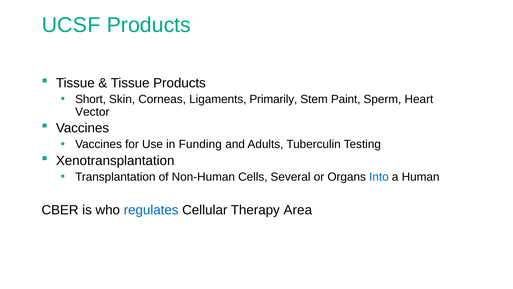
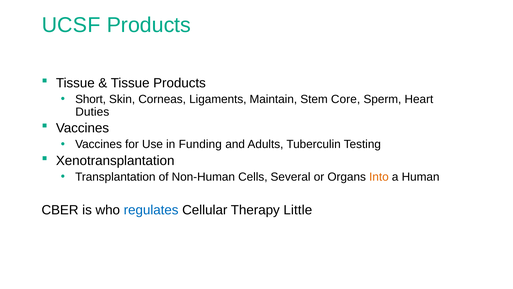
Primarily: Primarily -> Maintain (273, 99)
Paint: Paint -> Core (346, 99)
Vector: Vector -> Duties (92, 112)
Into colour: blue -> orange (379, 177)
Area: Area -> Little (298, 210)
